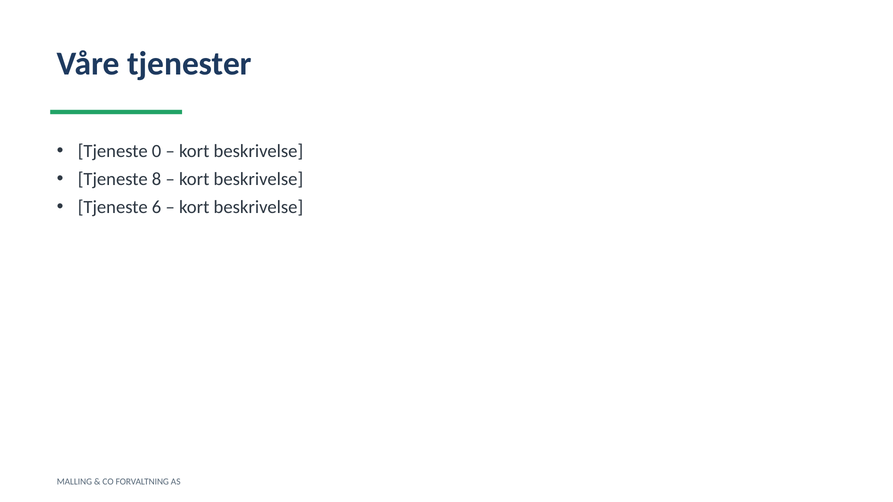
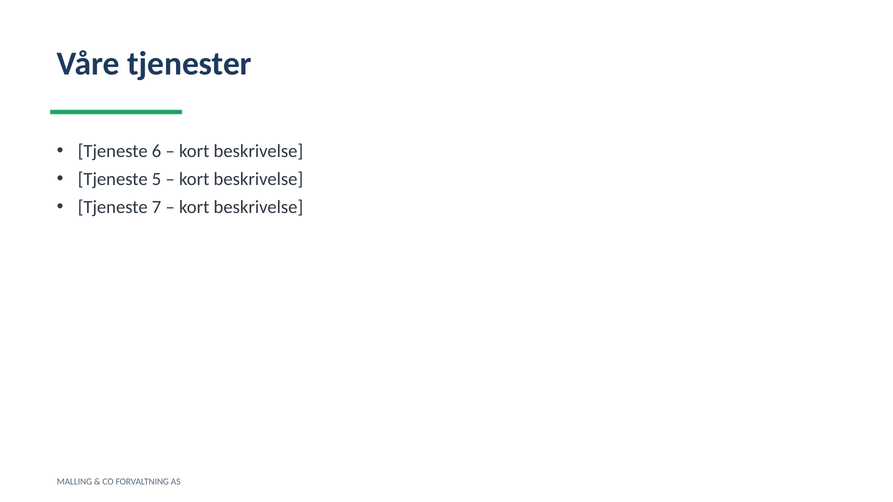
0: 0 -> 6 (157, 151)
8: 8 -> 5 (157, 179)
6: 6 -> 7 (157, 207)
